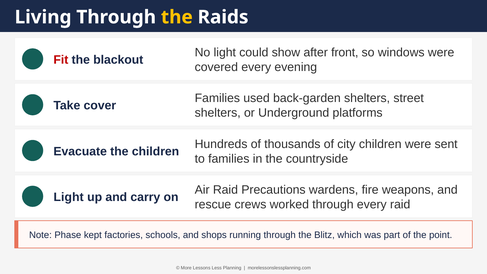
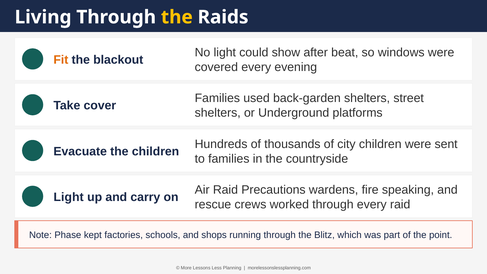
front: front -> beat (345, 52)
Fit colour: red -> orange (61, 60)
weapons: weapons -> speaking (408, 190)
